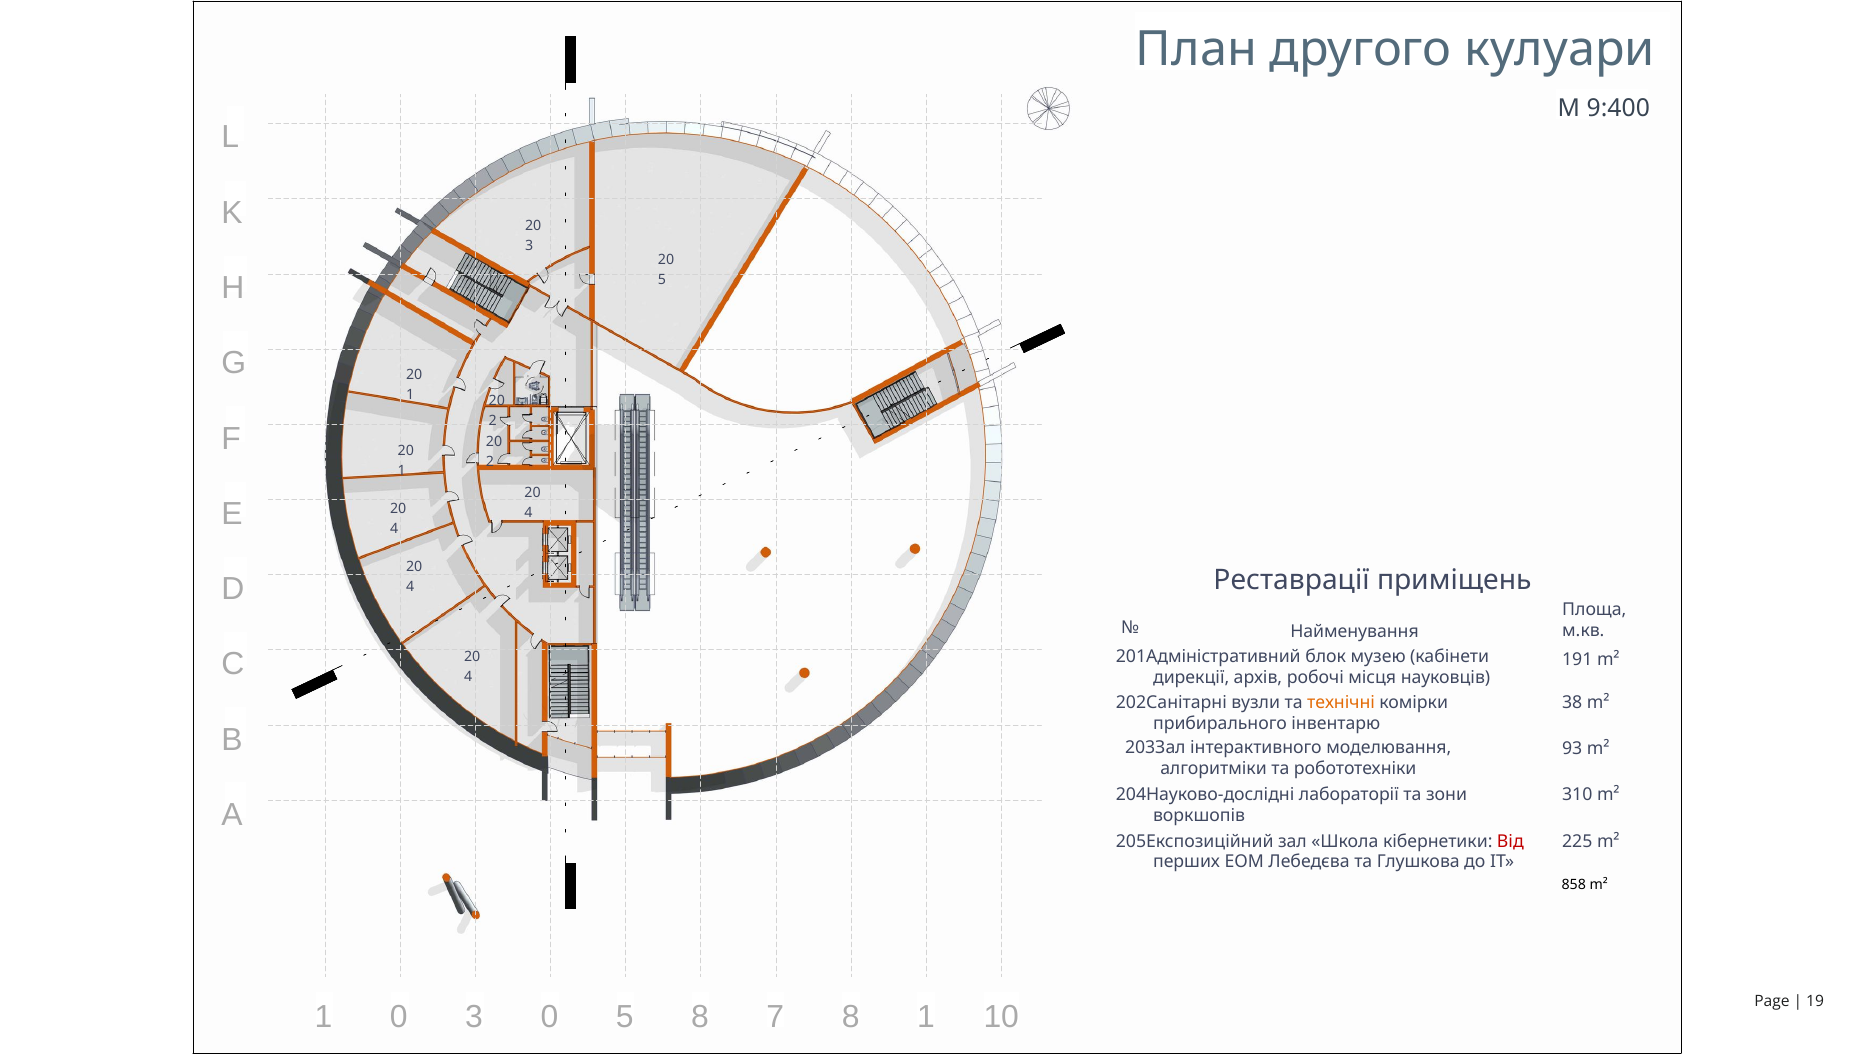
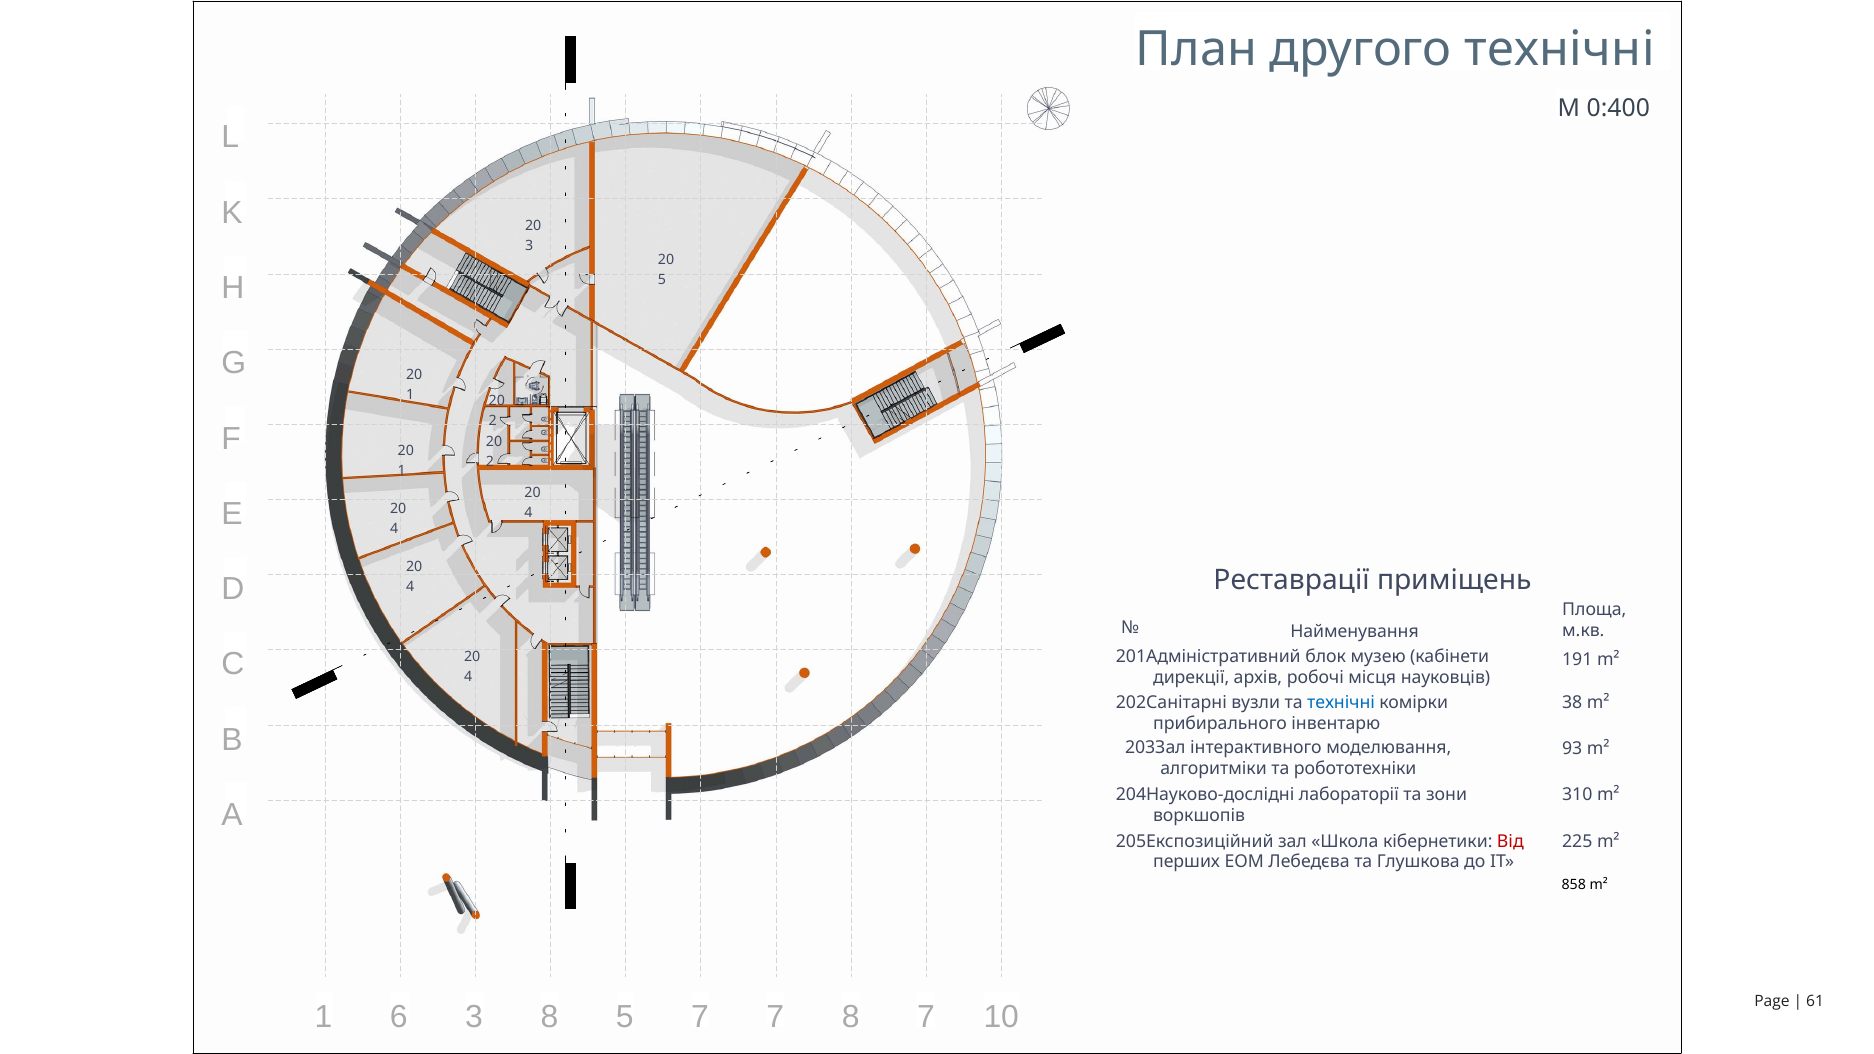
другого кулуари: кулуари -> технічні (1560, 50)
9:400: 9:400 -> 0:400 (1618, 108)
технічні colour: orange -> blue (1341, 703)
19: 19 -> 61 (1815, 1002)
1 0: 0 -> 6 (399, 1017)
3 0: 0 -> 8 (549, 1017)
5 8: 8 -> 7 (700, 1017)
8 1: 1 -> 7 (926, 1017)
